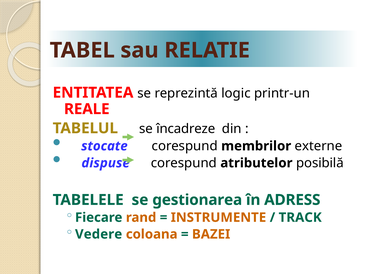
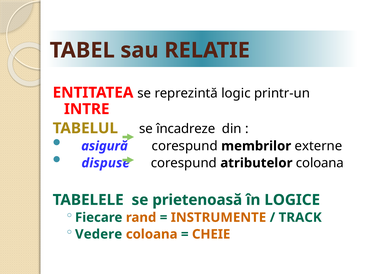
REALE: REALE -> INTRE (87, 109)
stocate: stocate -> asigură (104, 146)
atributelor posibilă: posibilă -> coloana (320, 163)
gestionarea: gestionarea -> prietenoasă (197, 200)
ADRESS: ADRESS -> LOGICE (292, 200)
BAZEI: BAZEI -> CHEIE (211, 235)
